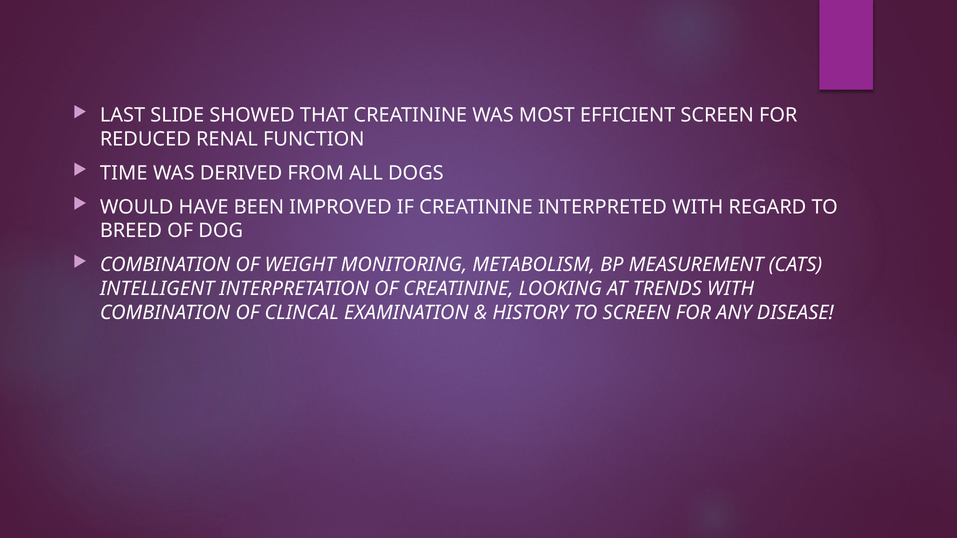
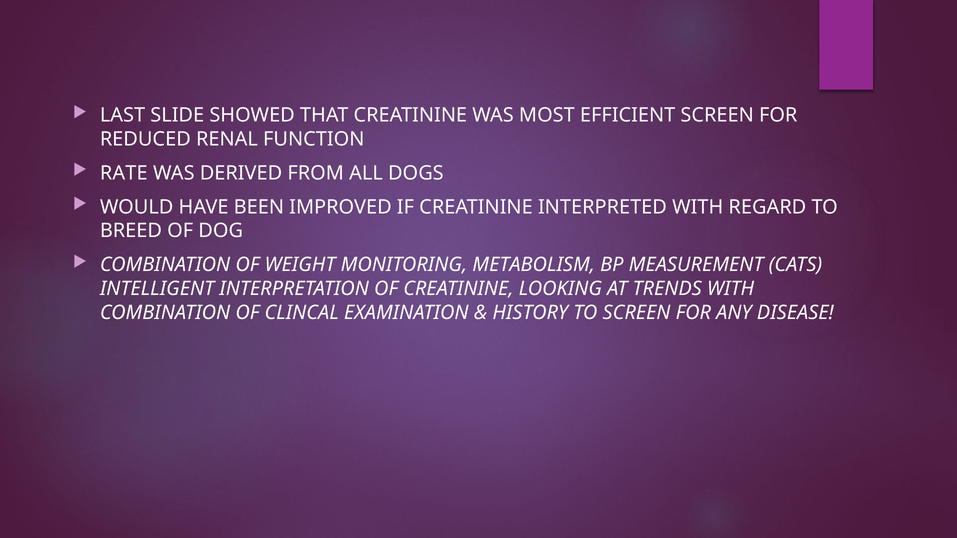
TIME: TIME -> RATE (124, 173)
